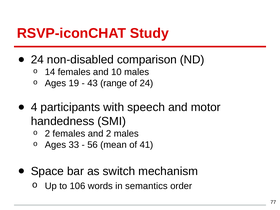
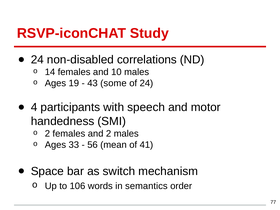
comparison: comparison -> correlations (147, 60)
range: range -> some (113, 83)
